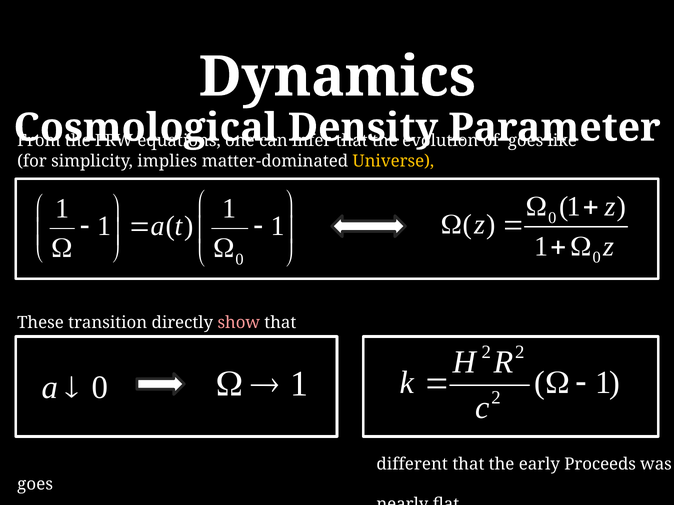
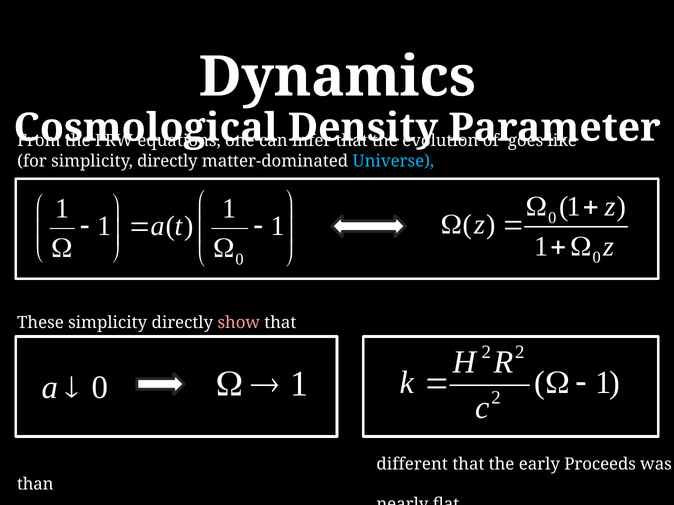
for simplicity implies: implies -> directly (167, 161)
Universe colour: yellow -> light blue (393, 161)
These transition: transition -> simplicity (108, 323)
goes: goes -> than (35, 485)
